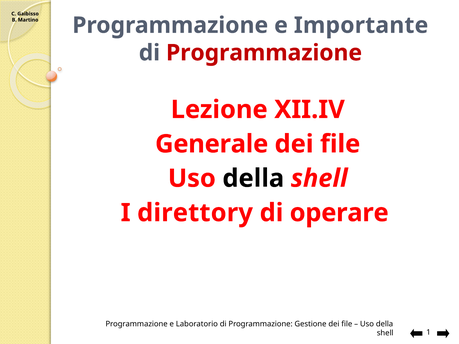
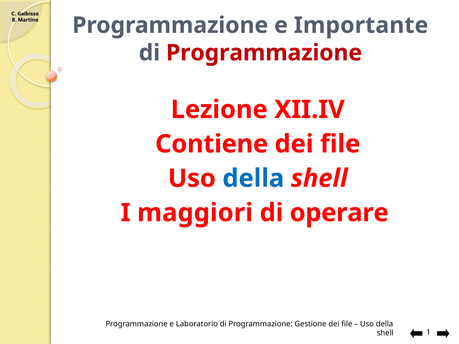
Generale: Generale -> Contiene (212, 144)
della colour: black -> blue (253, 179)
direttory: direttory -> maggiori (195, 213)
